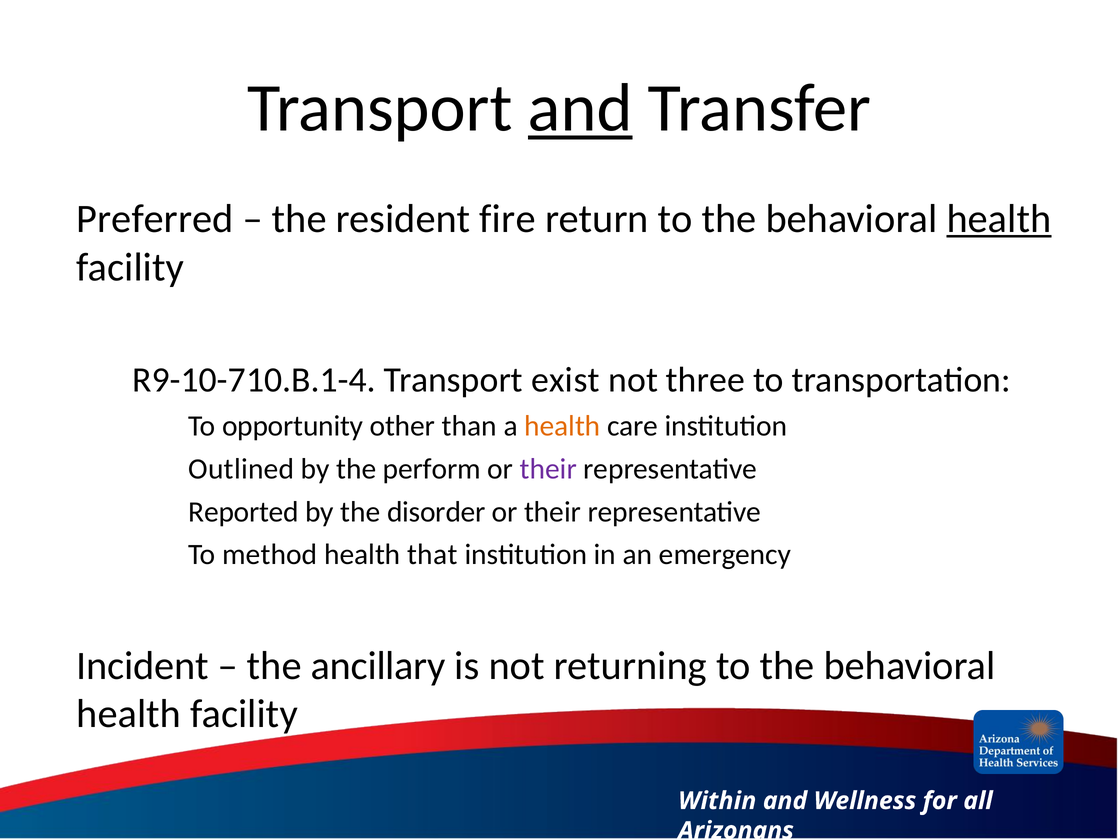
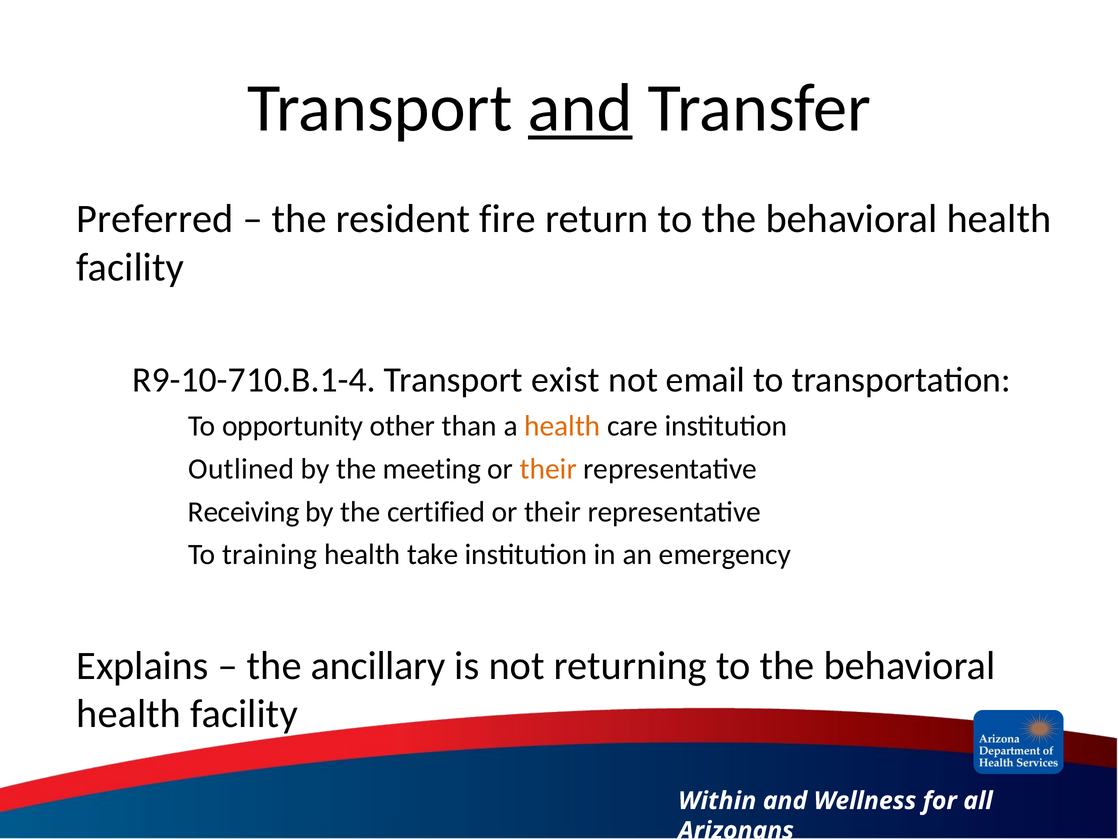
health underline: present -> none (999, 219)
three: three -> email (706, 380)
perform: perform -> meeting (432, 469)
their colour: purple -> orange (548, 469)
Reported: Reported -> Receiving (244, 512)
disorder: disorder -> certified (436, 512)
method: method -> training (270, 555)
that: that -> take (433, 555)
Incident: Incident -> Explains (143, 666)
